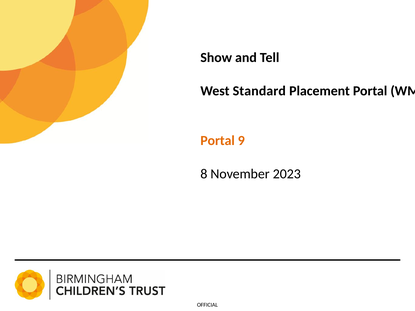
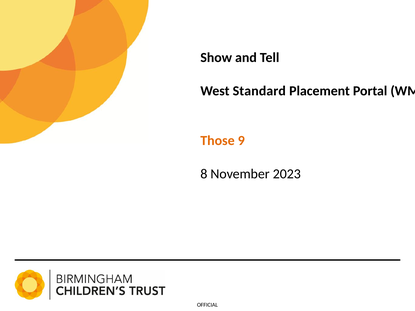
Portal: Portal -> Those (218, 141)
